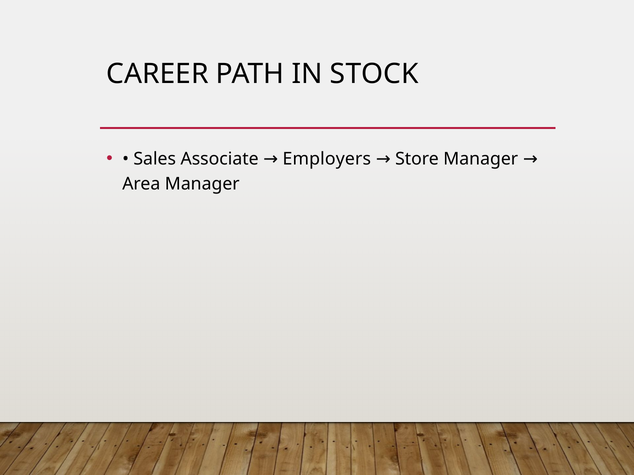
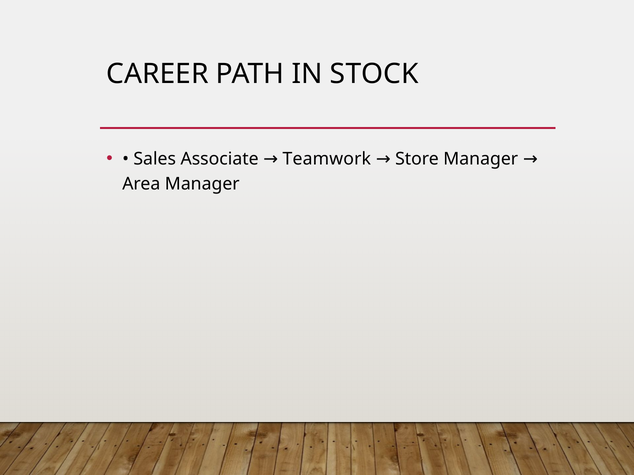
Employers: Employers -> Teamwork (327, 159)
